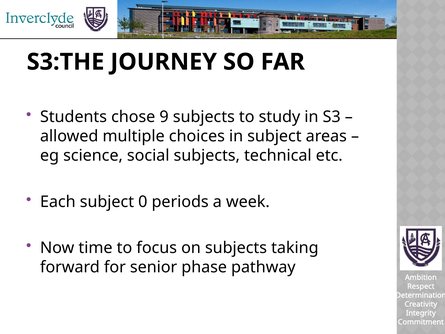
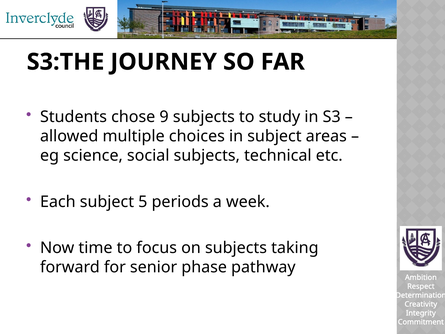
0: 0 -> 5 (143, 202)
